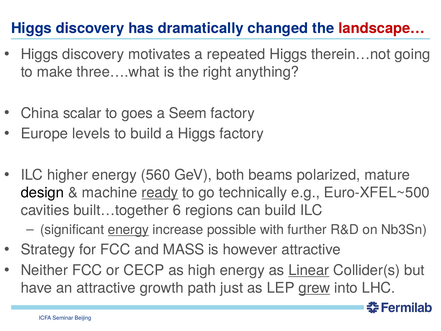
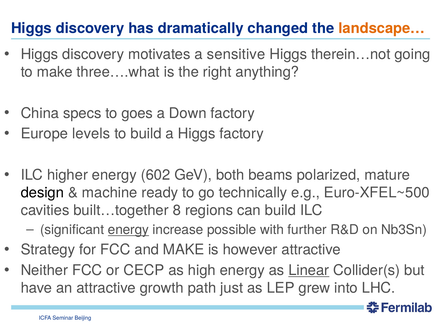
landscape… colour: red -> orange (382, 28)
repeated: repeated -> sensitive (236, 54)
scalar: scalar -> specs (82, 113)
Seem: Seem -> Down (188, 113)
560: 560 -> 602 (156, 175)
ready underline: present -> none (160, 192)
6: 6 -> 8 (177, 210)
and MASS: MASS -> MAKE (184, 250)
grew underline: present -> none (314, 288)
